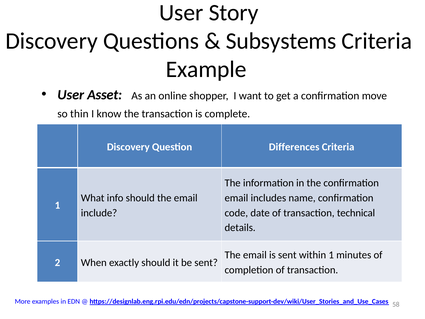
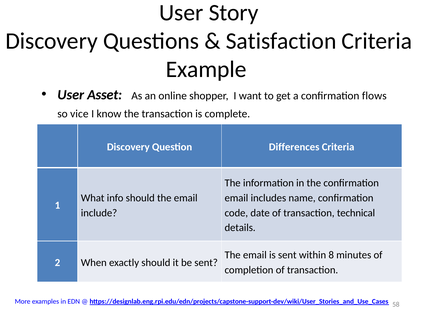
Subsystems: Subsystems -> Satisfaction (281, 41)
move: move -> flows (374, 96)
thin: thin -> vice (79, 114)
within 1: 1 -> 8 (331, 255)
